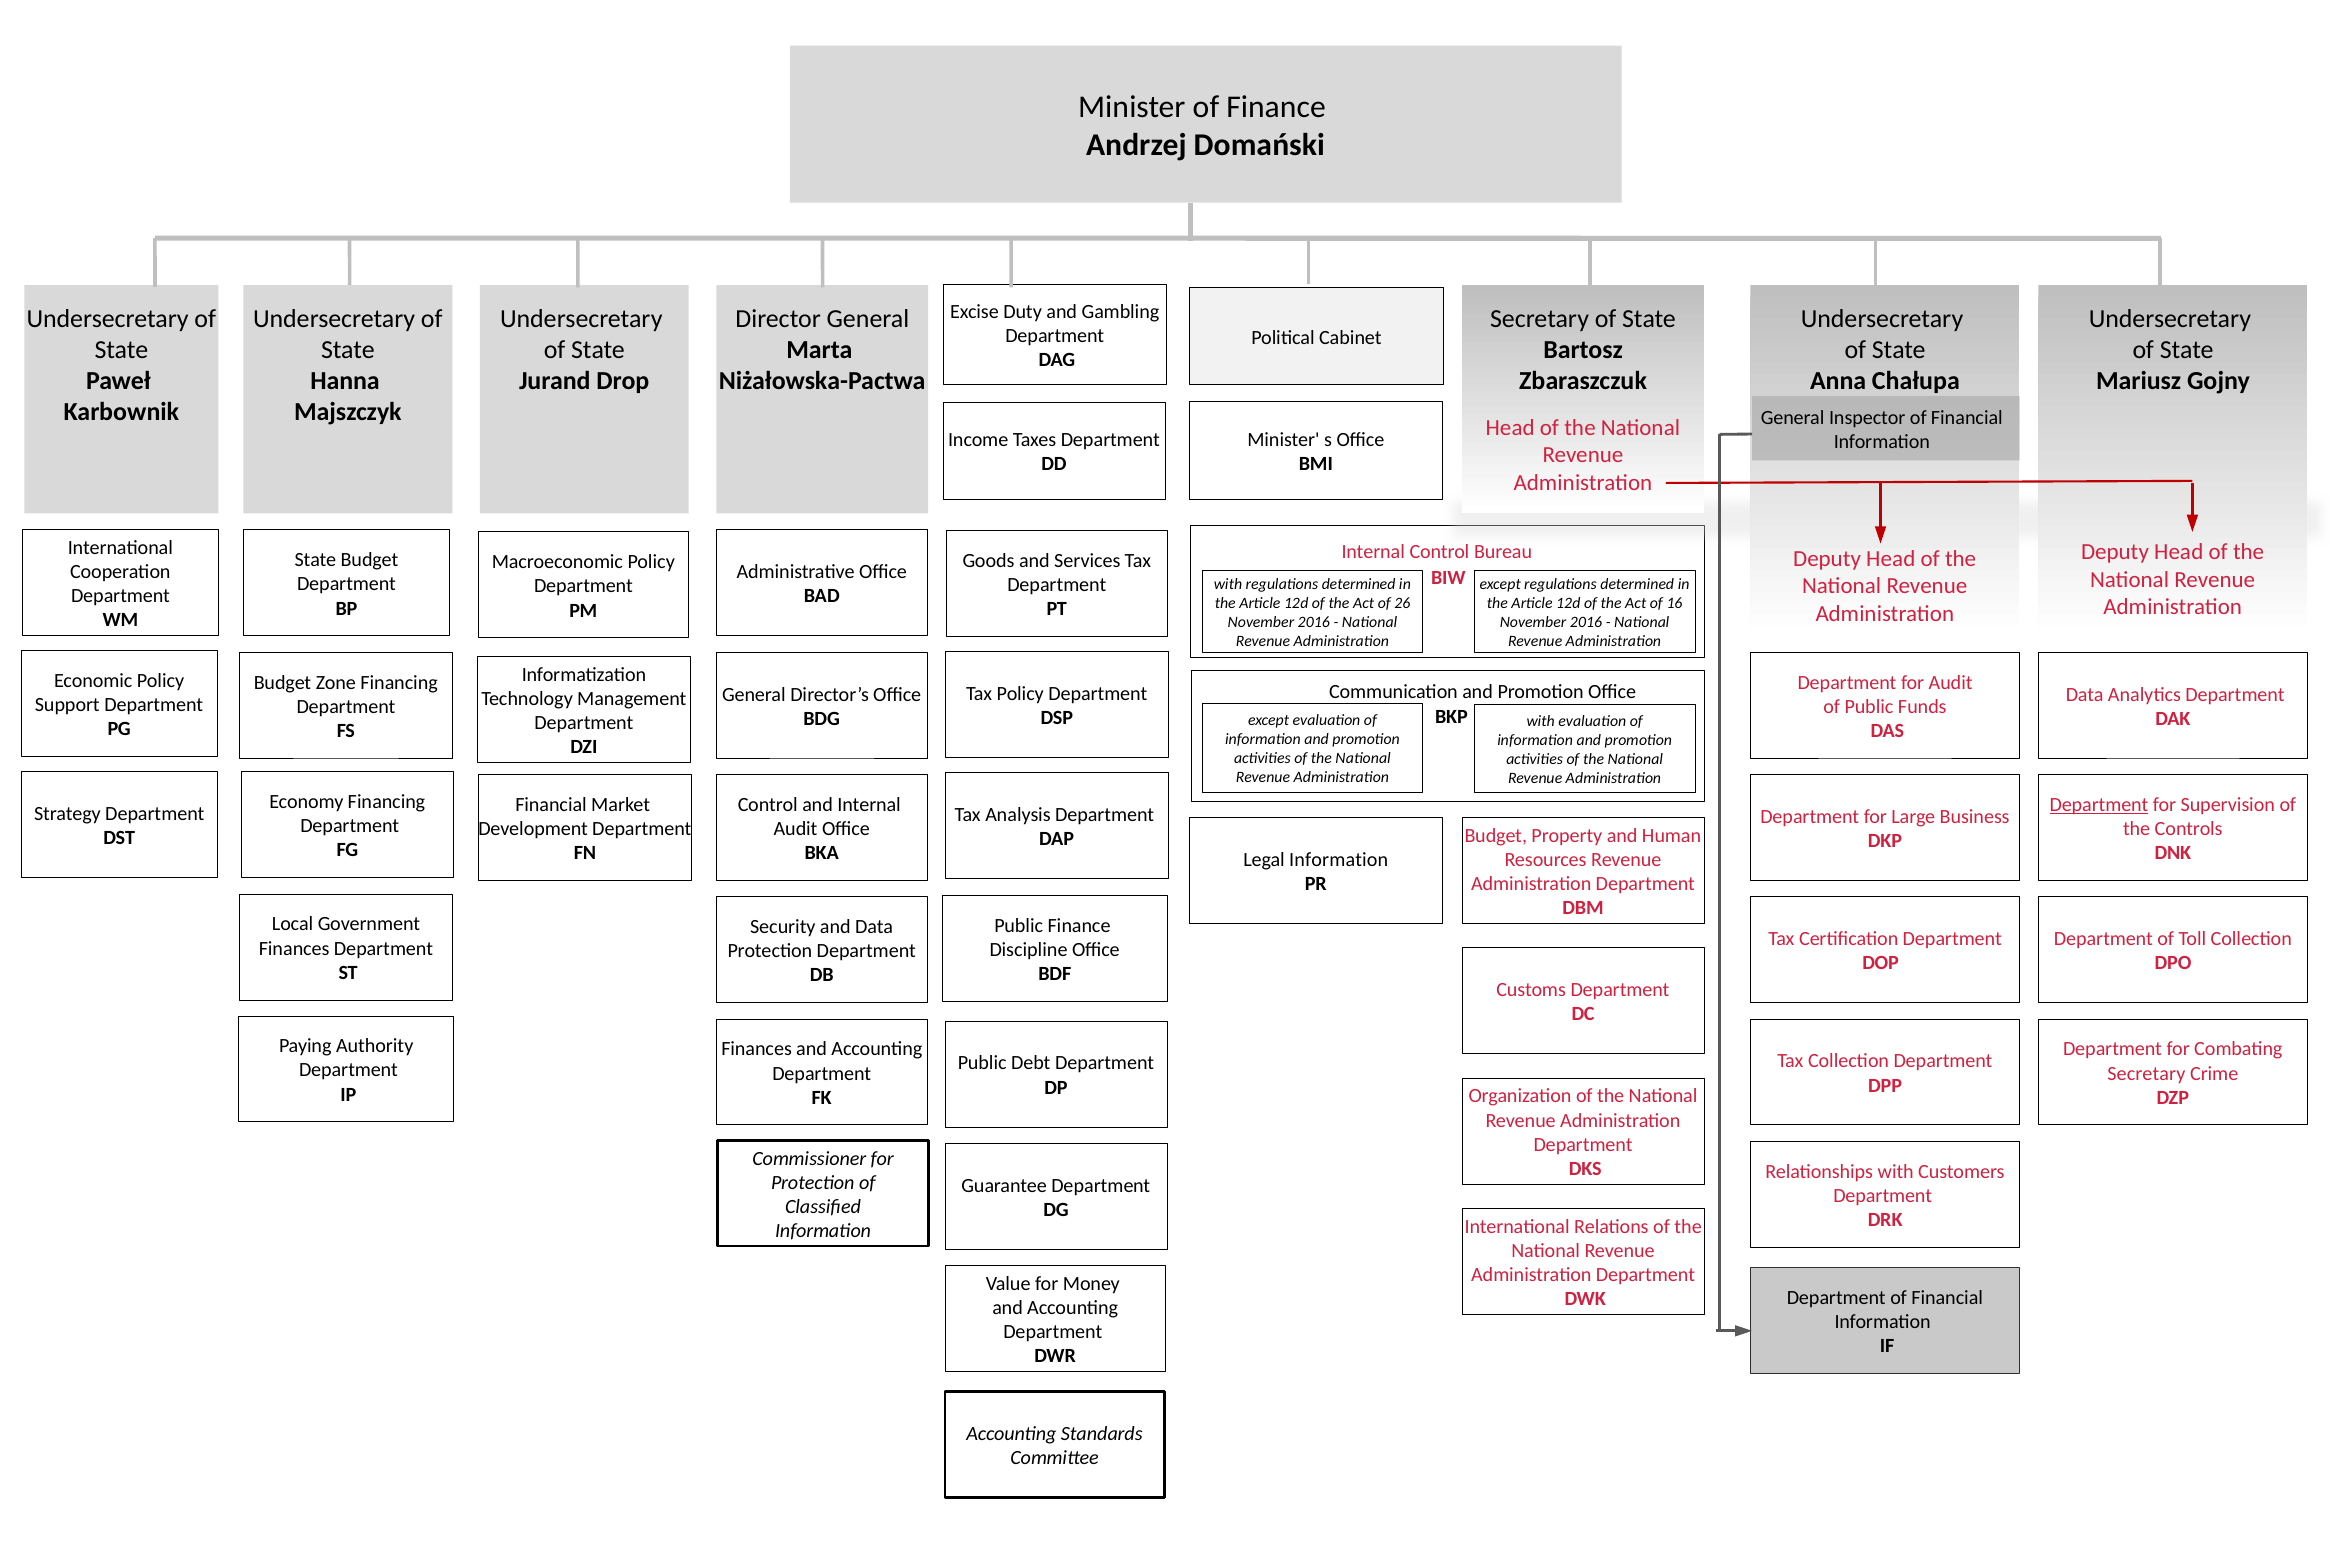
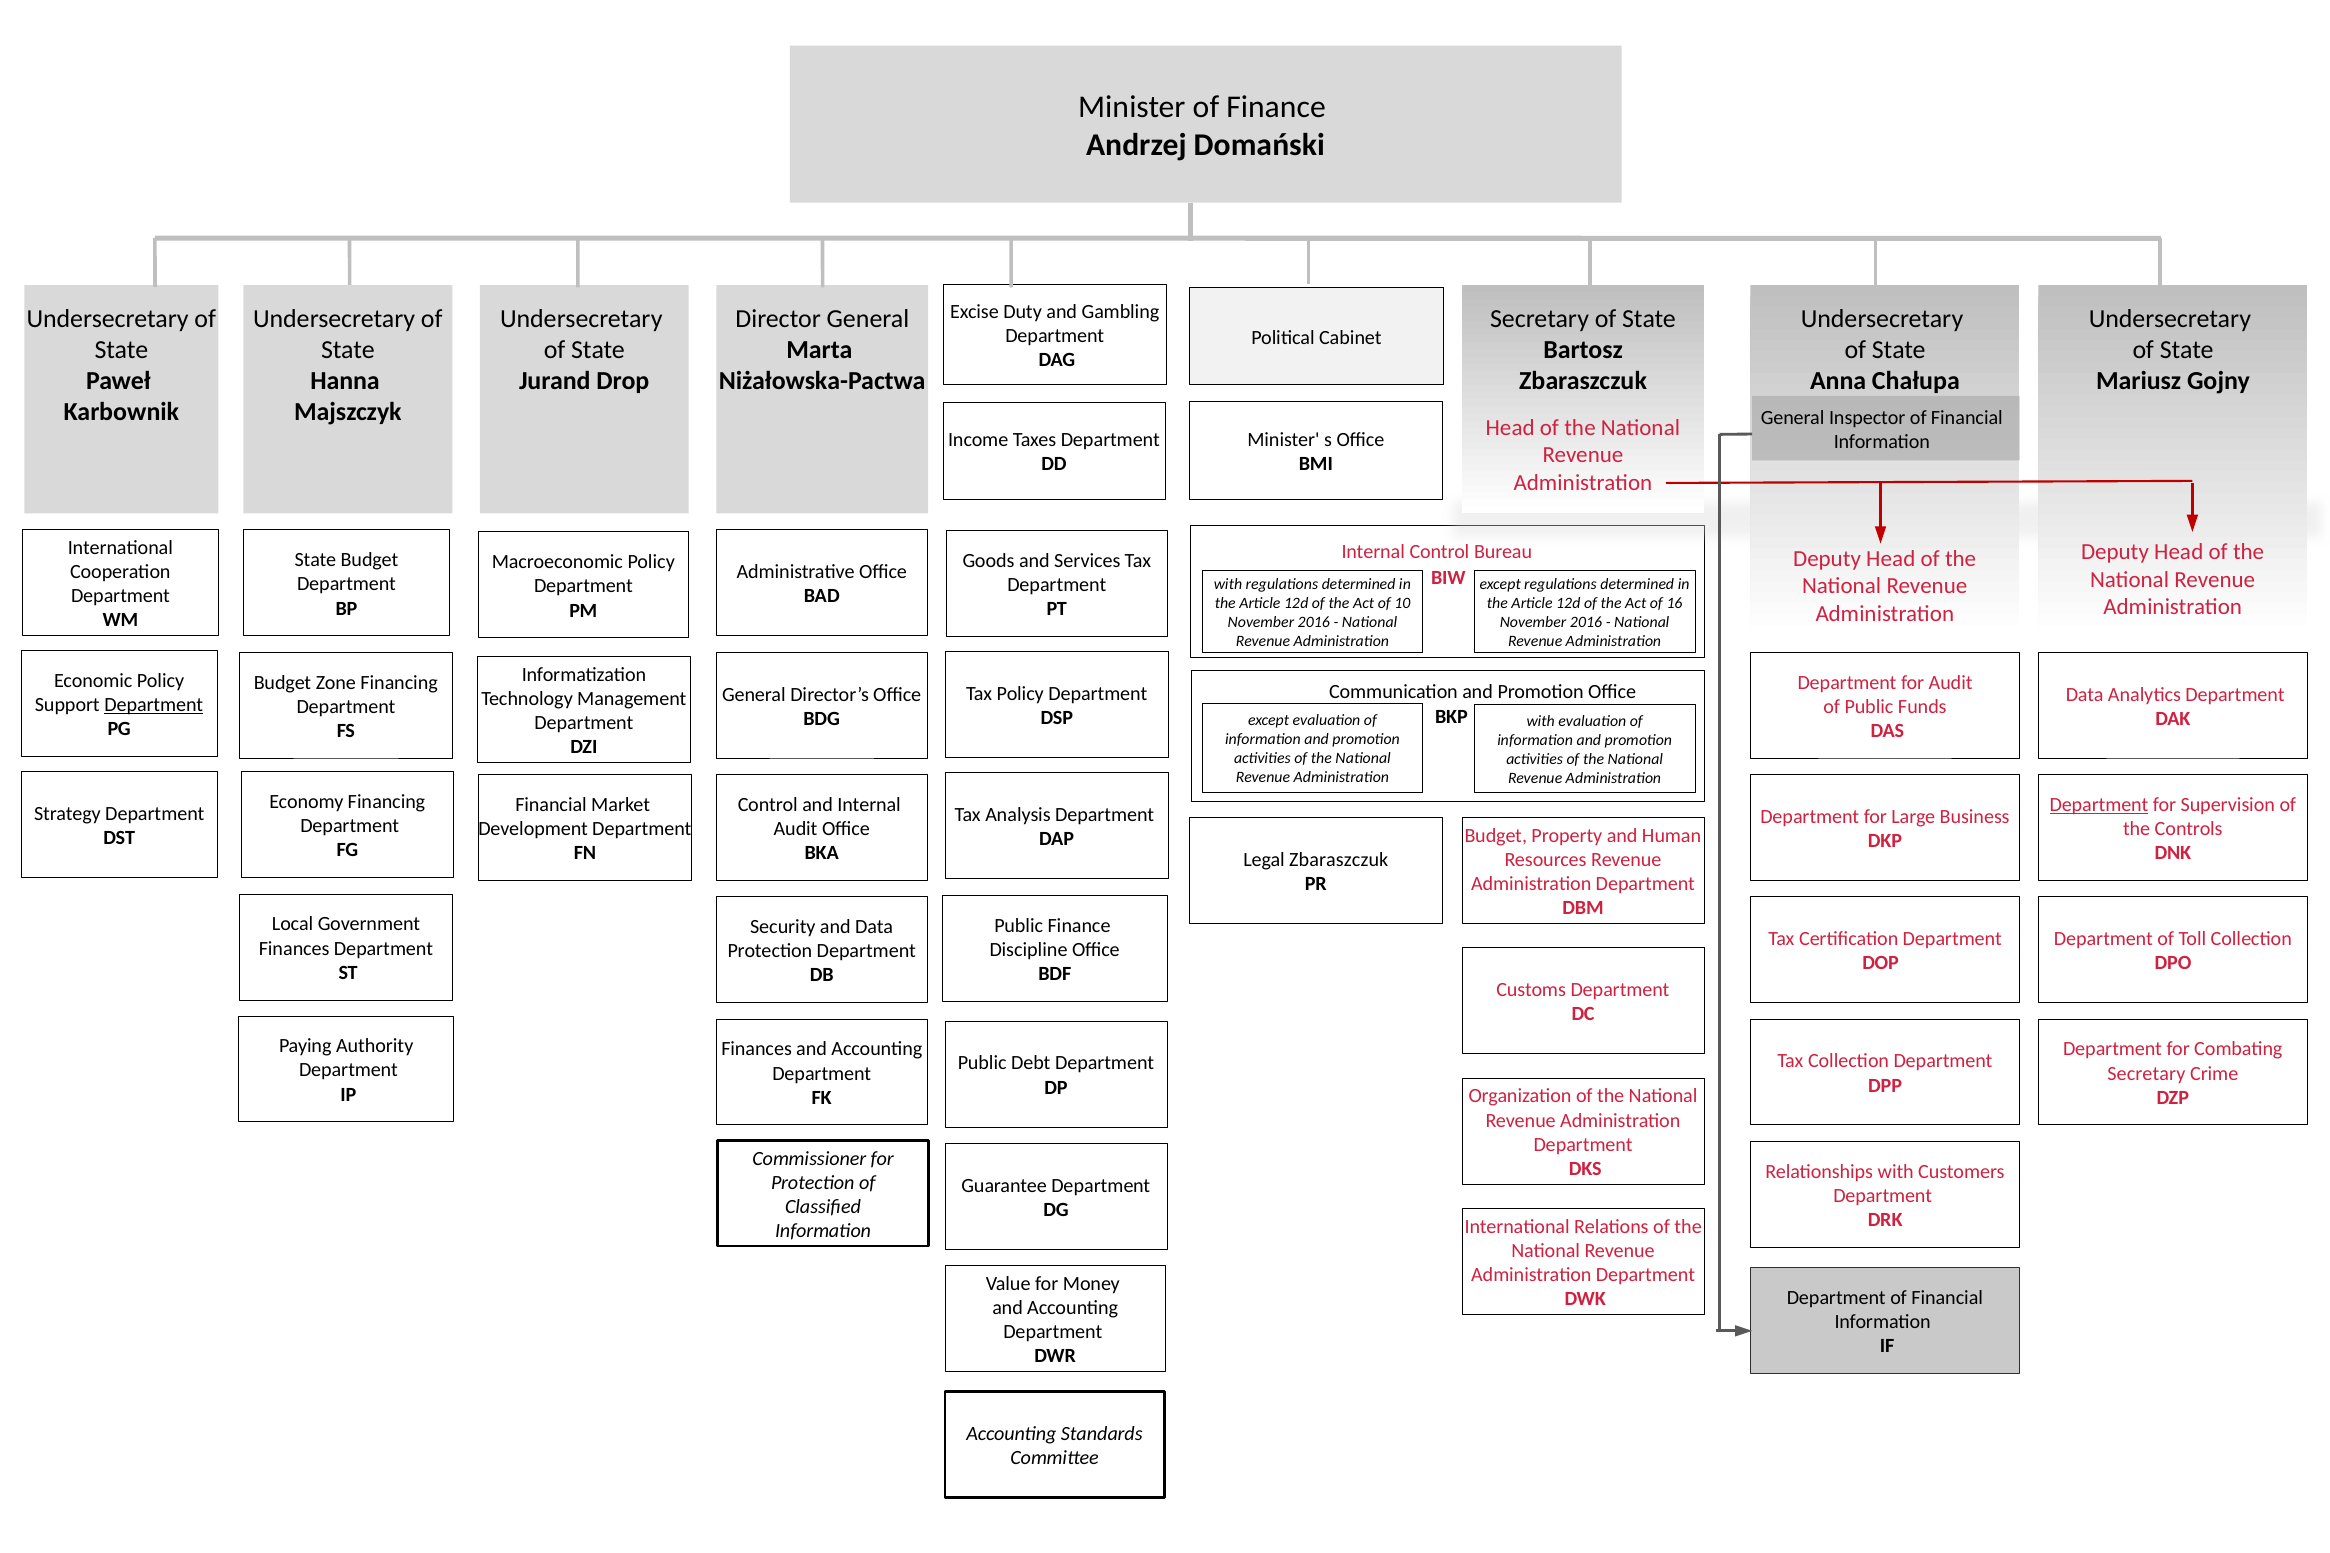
26: 26 -> 10 (1402, 603)
Department underline: none -> present (154, 705)
Legal Information: Information -> Zbaraszczuk (1339, 860)
